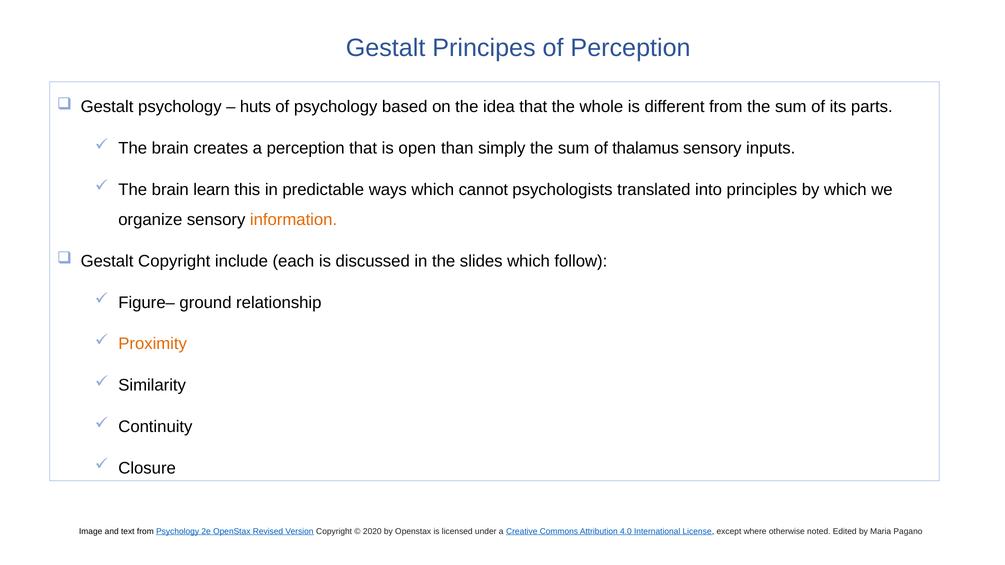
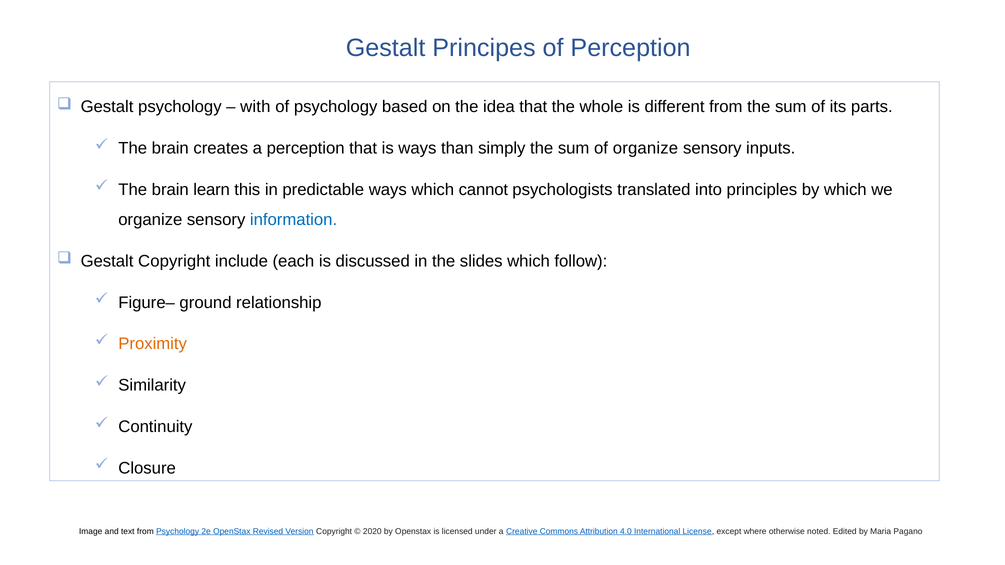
huts: huts -> with (255, 107)
is open: open -> ways (417, 148)
of thalamus: thalamus -> organize (645, 148)
information colour: orange -> blue (294, 220)
